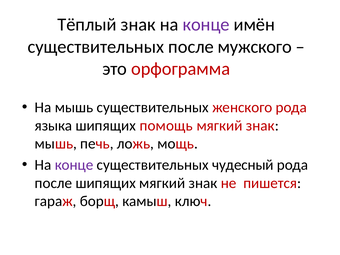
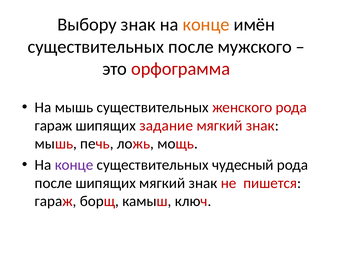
Тёплый: Тёплый -> Выбору (87, 25)
конце colour: purple -> orange (206, 25)
языка: языка -> гараж (54, 126)
помощь: помощь -> задание (166, 126)
